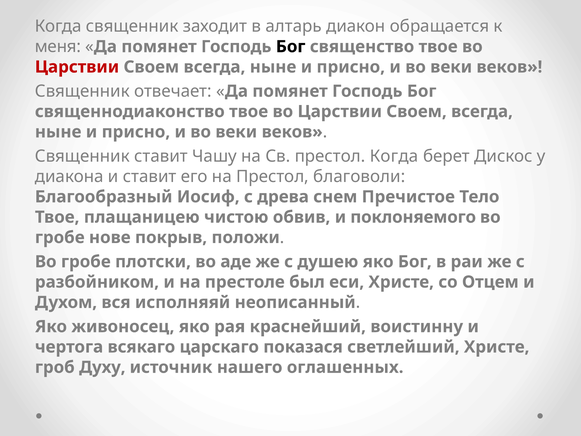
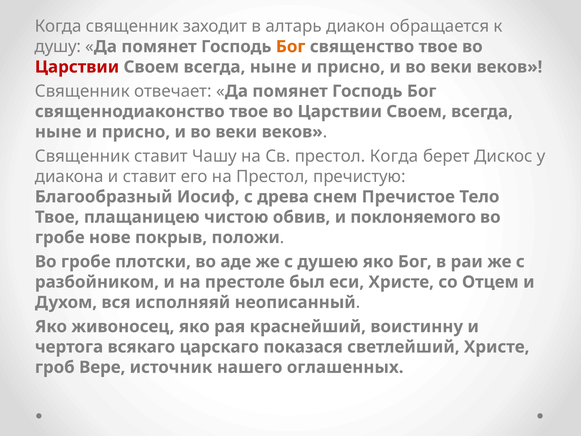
меня: меня -> душу (58, 47)
Бог colour: black -> orange (291, 47)
благоволи: благоволи -> пречистую (359, 176)
Духу: Духу -> Вере (102, 367)
